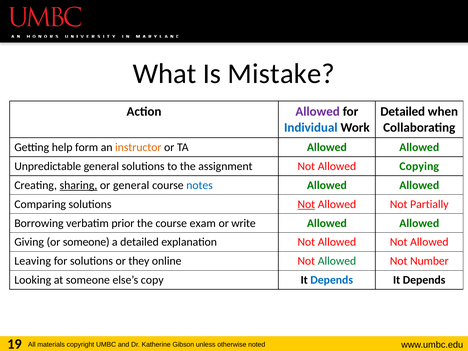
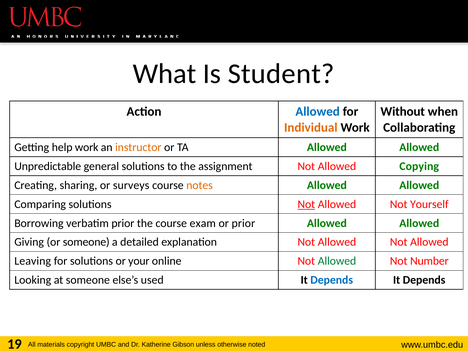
Mistake: Mistake -> Student (281, 74)
Allowed colour: purple -> blue (318, 112)
Detailed: Detailed -> Without (403, 112)
Individual colour: blue -> orange (311, 127)
help form: form -> work (87, 147)
sharing underline: present -> none (78, 185)
or general: general -> surveys (131, 185)
notes colour: blue -> orange (200, 185)
Partially: Partially -> Yourself (429, 204)
or write: write -> prior (243, 223)
they: they -> your (139, 261)
copy: copy -> used (152, 280)
